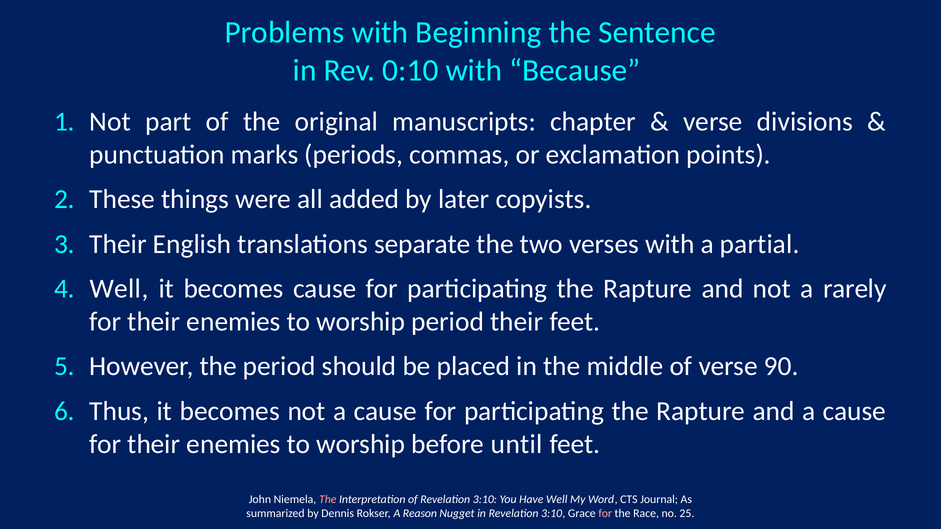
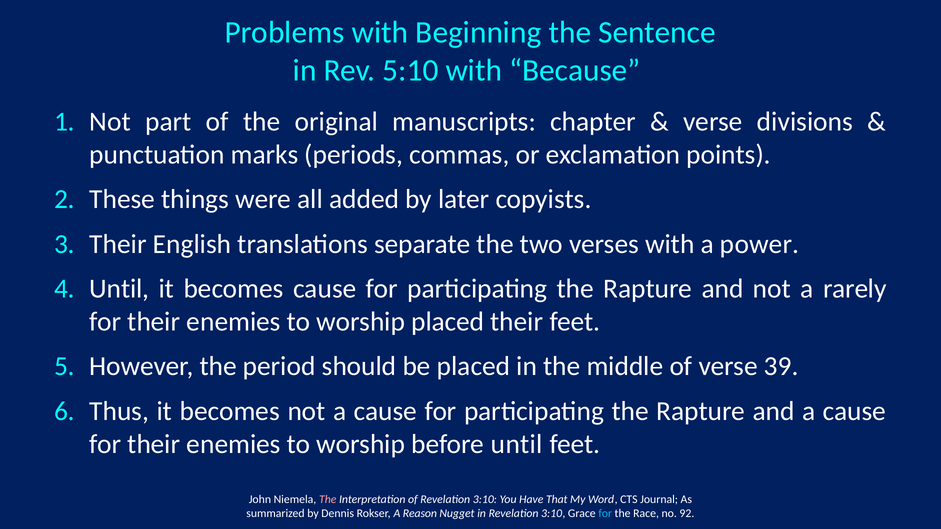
0:10: 0:10 -> 5:10 (410, 70)
partial: partial -> power (760, 244)
Well: Well -> Until (119, 289)
worship period: period -> placed (448, 322)
90: 90 -> 39 (781, 367)
Have Well: Well -> That (557, 499)
for colour: pink -> light blue (605, 514)
25: 25 -> 92 (687, 514)
